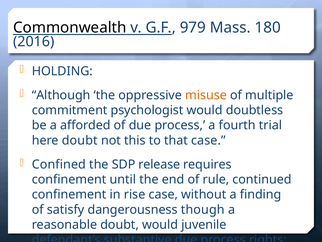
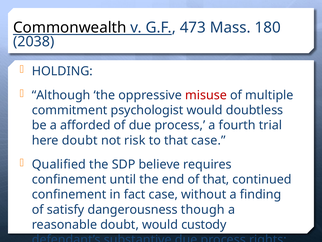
979: 979 -> 473 (193, 28)
2016: 2016 -> 2038 (34, 42)
misuse colour: orange -> red (206, 95)
this: this -> risk (135, 140)
Confined: Confined -> Qualified (59, 164)
release: release -> believe (159, 164)
of rule: rule -> that (216, 179)
rise: rise -> fact (135, 194)
juvenile: juvenile -> custody (204, 224)
